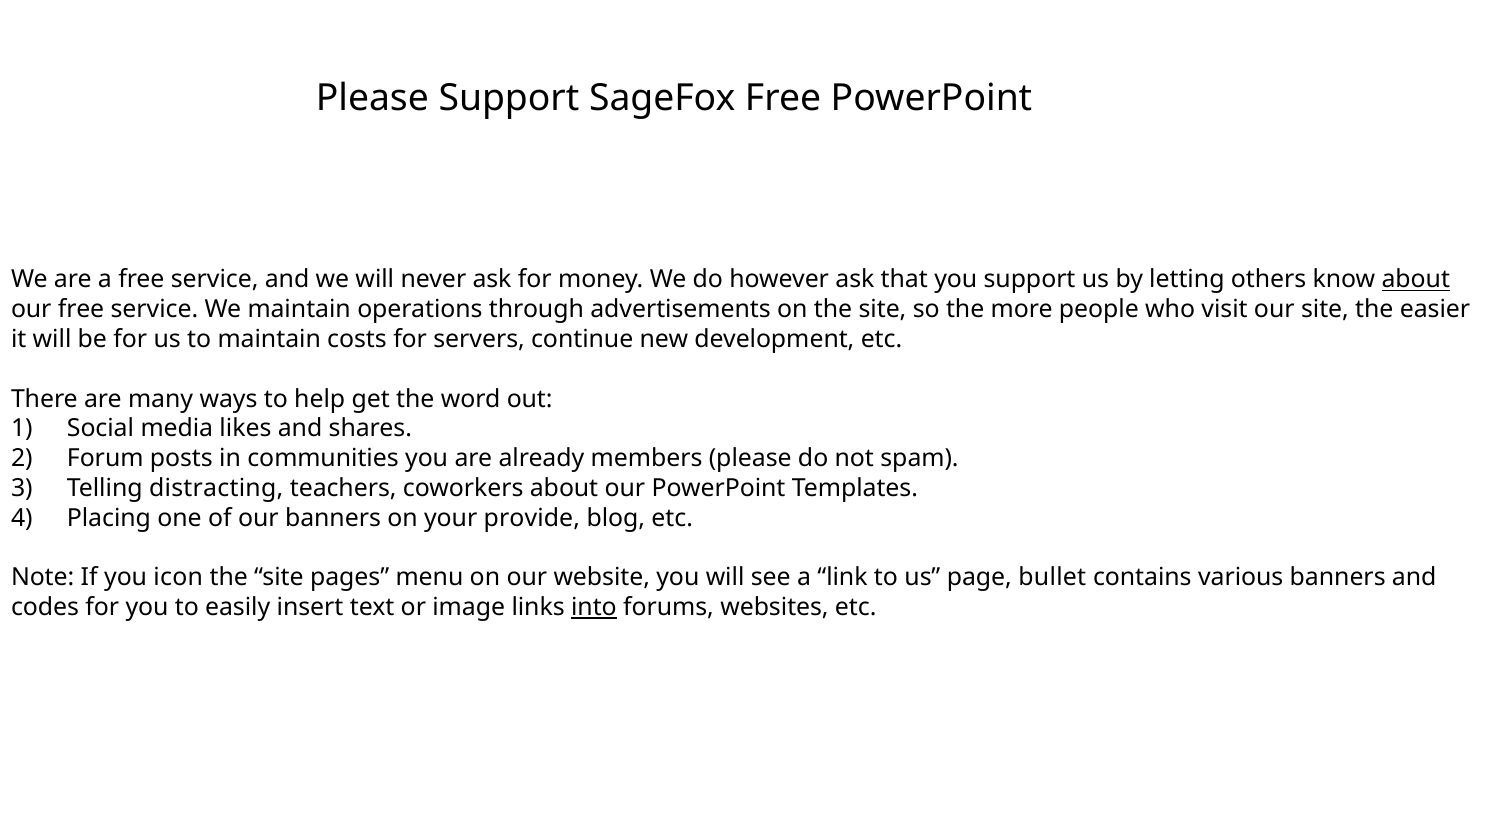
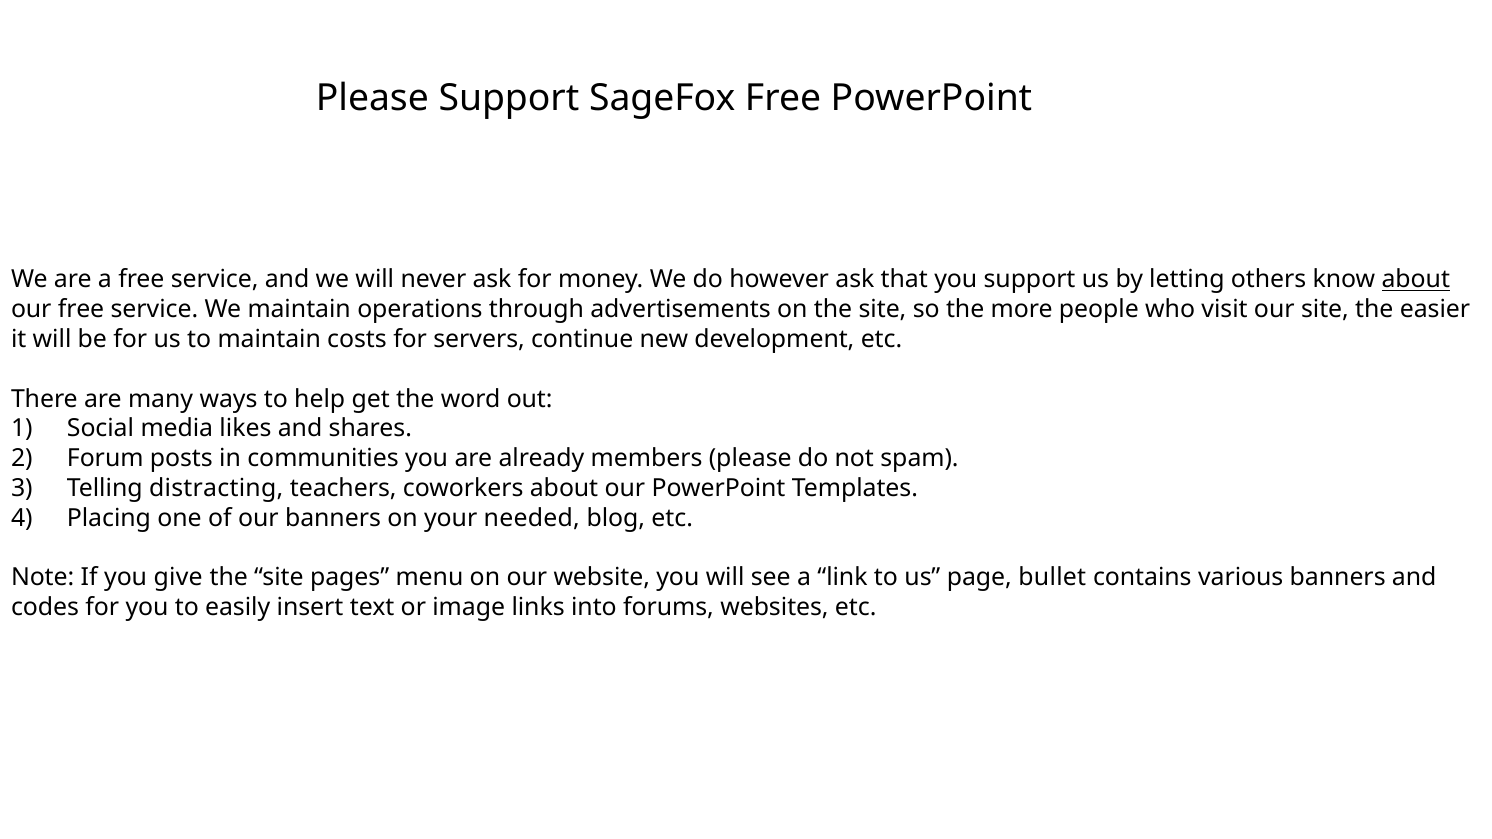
provide: provide -> needed (532, 518)
icon: icon -> give (178, 578)
into underline: present -> none (594, 608)
